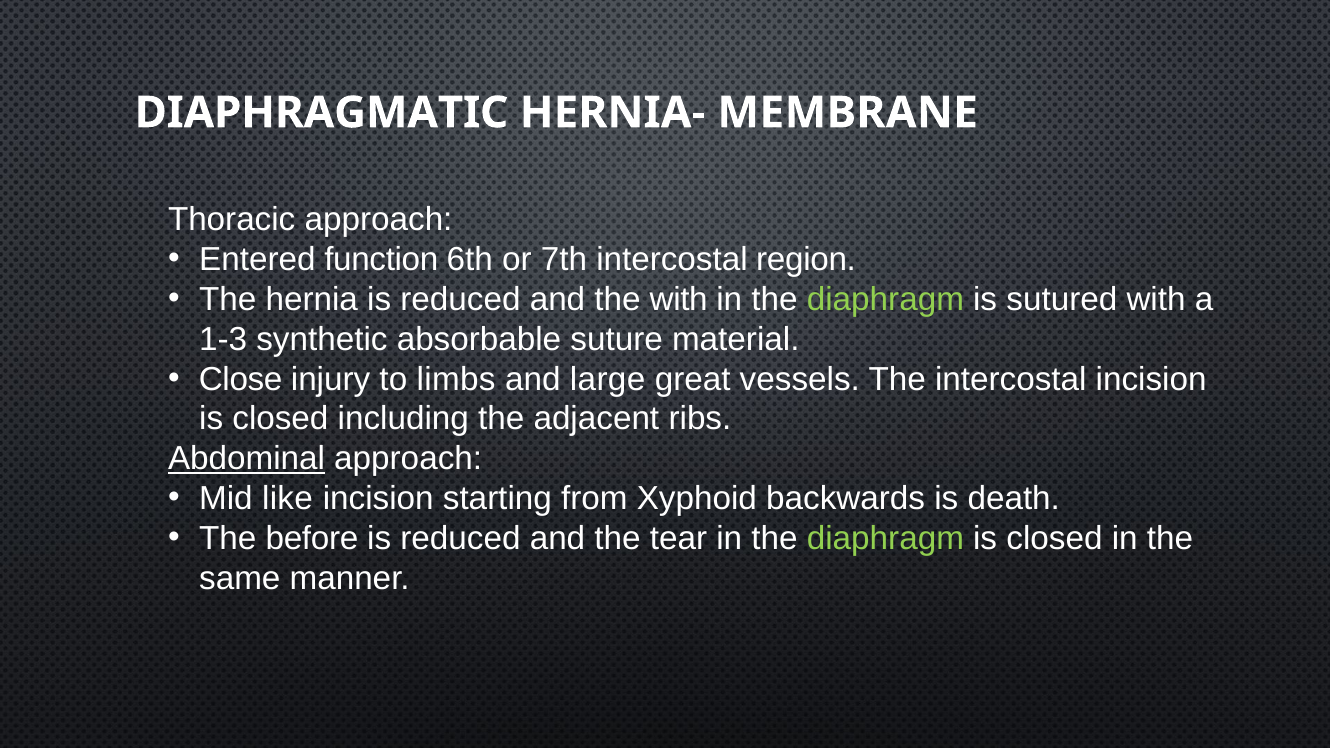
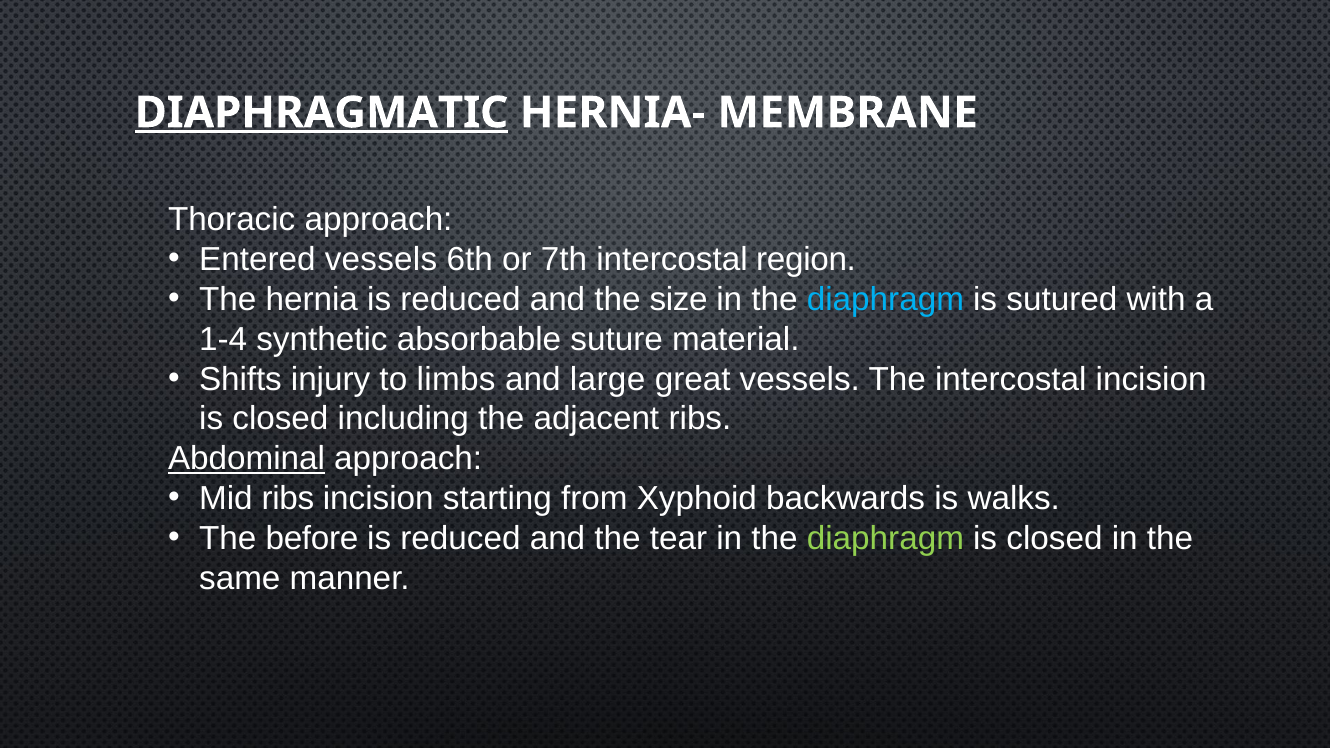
DIAPHRAGMATIC underline: none -> present (321, 113)
Entered function: function -> vessels (381, 259)
the with: with -> size (679, 299)
diaphragm colour: light green -> light blue (885, 299)
1-3: 1-3 -> 1-4 (223, 339)
Close: Close -> Shifts (240, 379)
Mid like: like -> ribs (288, 499)
death: death -> walks (1014, 499)
